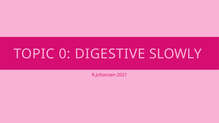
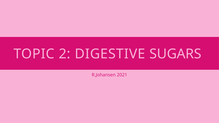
0: 0 -> 2 (65, 54)
SLOWLY: SLOWLY -> SUGARS (175, 54)
